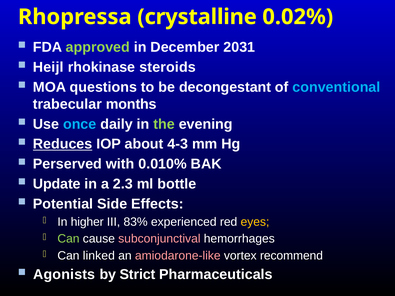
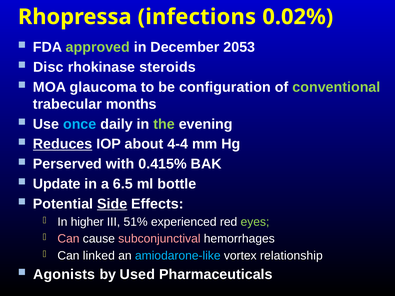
crystalline: crystalline -> infections (197, 17)
2031: 2031 -> 2053 (239, 47)
Heijl: Heijl -> Disc (48, 67)
questions: questions -> glaucoma (103, 87)
decongestant: decongestant -> configuration (225, 87)
conventional colour: light blue -> light green (336, 87)
4-3: 4-3 -> 4-4 (178, 144)
0.010%: 0.010% -> 0.415% (163, 164)
2.3: 2.3 -> 6.5 (123, 184)
Side underline: none -> present (112, 204)
83%: 83% -> 51% (136, 222)
eyes colour: yellow -> light green (255, 222)
Can colour: light green -> pink (68, 239)
amiodarone-like colour: pink -> light blue (178, 256)
recommend: recommend -> relationship (291, 256)
Strict: Strict -> Used (137, 275)
